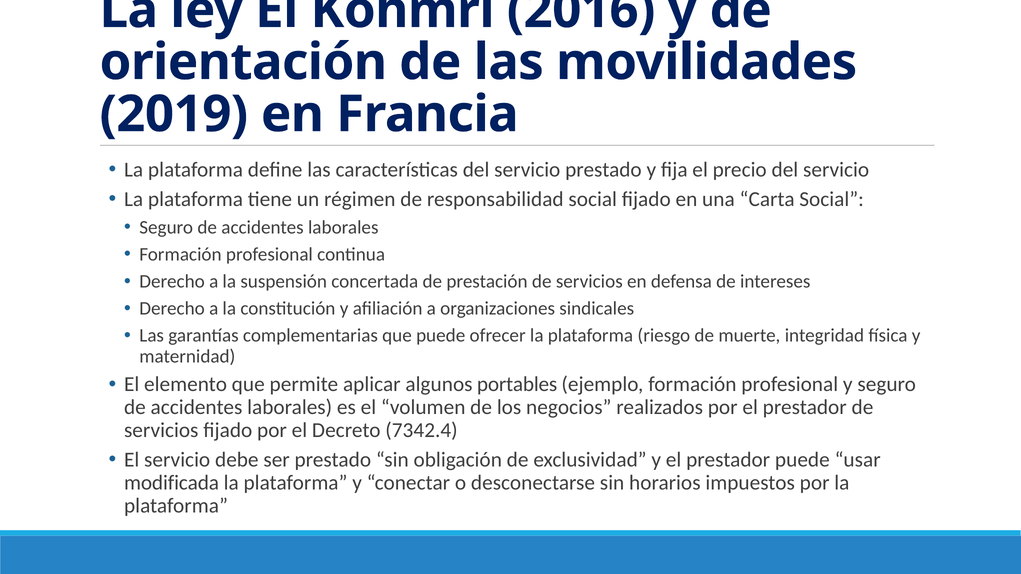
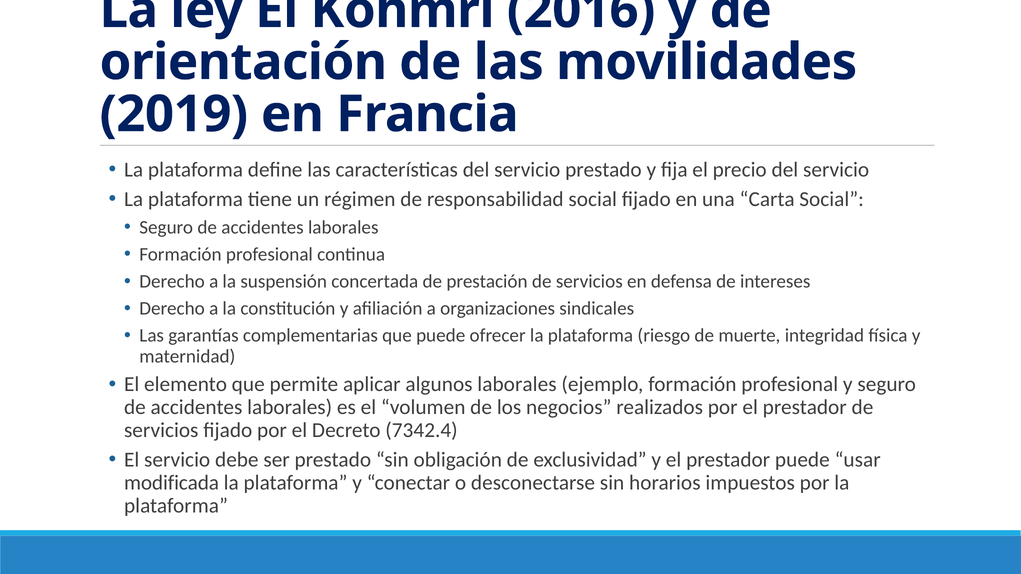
algunos portables: portables -> laborales (517, 385)
